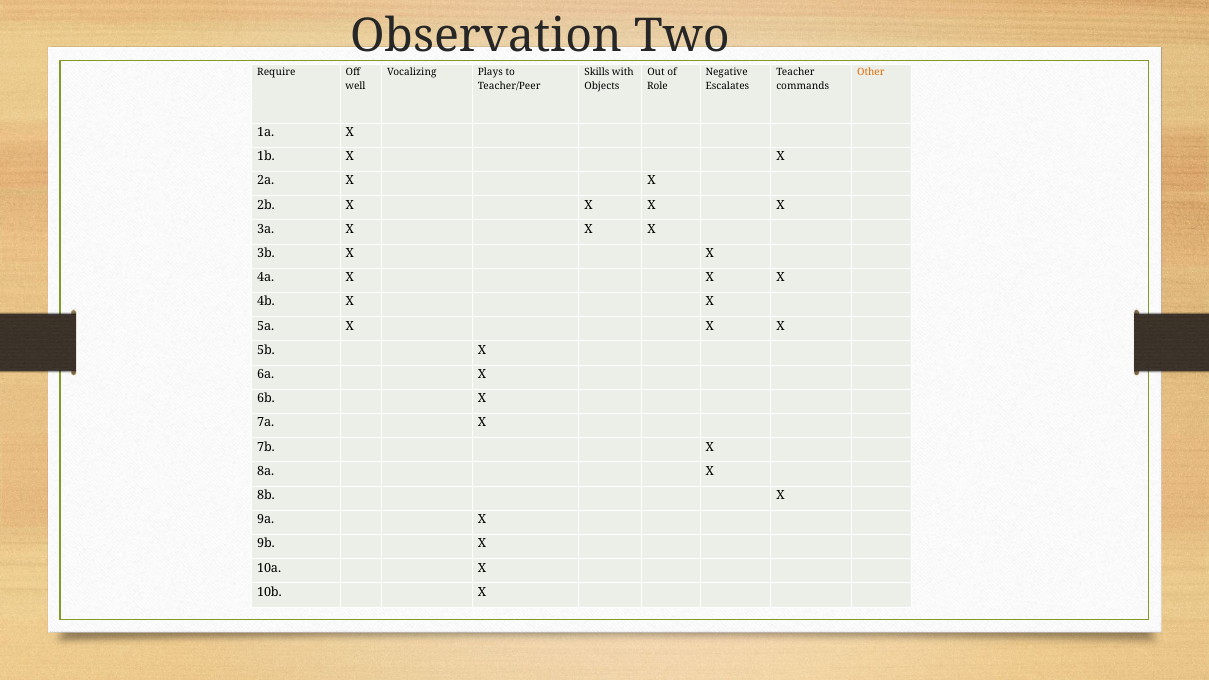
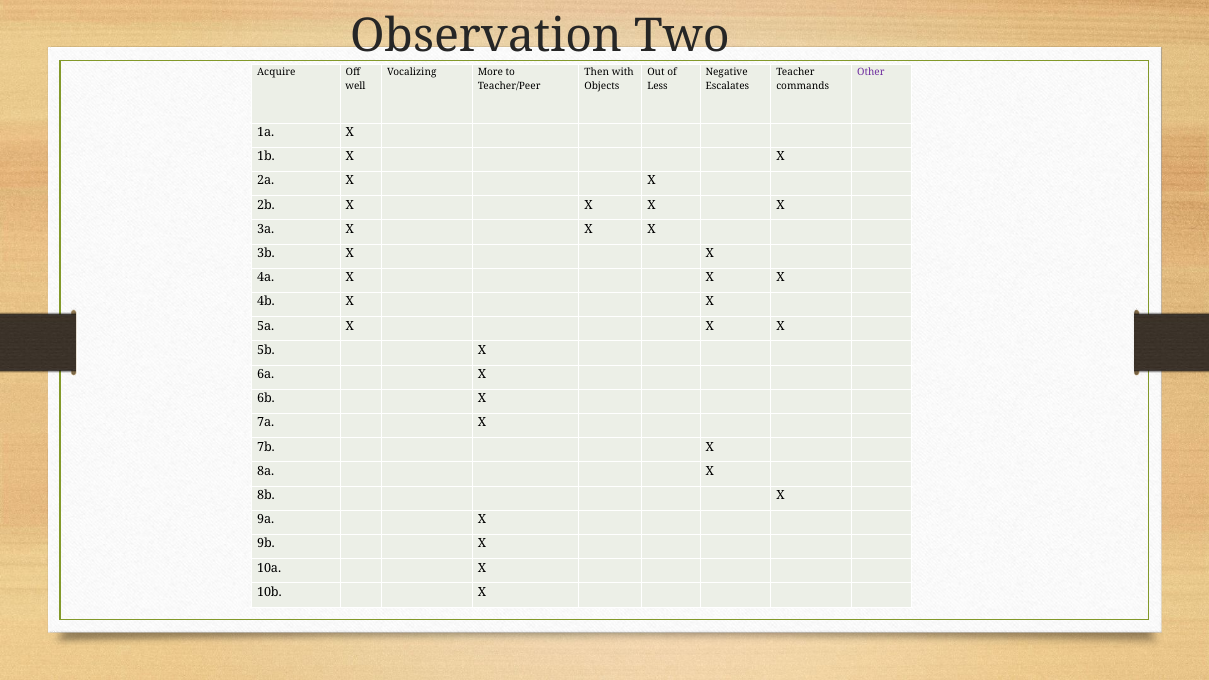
Require: Require -> Acquire (276, 72)
Plays: Plays -> More (490, 72)
Skills: Skills -> Then (597, 72)
Other colour: orange -> purple (871, 72)
Role: Role -> Less (657, 86)
